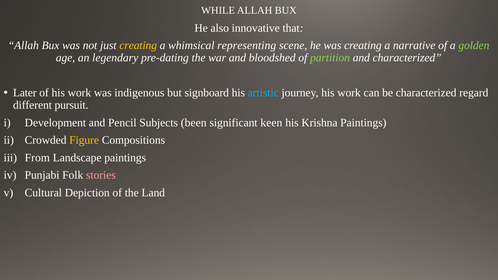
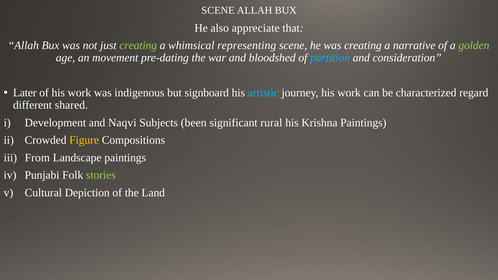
WHILE: WHILE -> SCENE (218, 10)
innovative: innovative -> appreciate (256, 28)
creating colour: yellow -> light green (138, 45)
legendary: legendary -> movement (115, 58)
partition colour: light green -> light blue (330, 58)
and characterized: characterized -> consideration (407, 58)
pursuit: pursuit -> shared (71, 105)
Pencil: Pencil -> Naqvi (122, 123)
keen: keen -> rural (271, 123)
stories colour: pink -> light green (101, 175)
